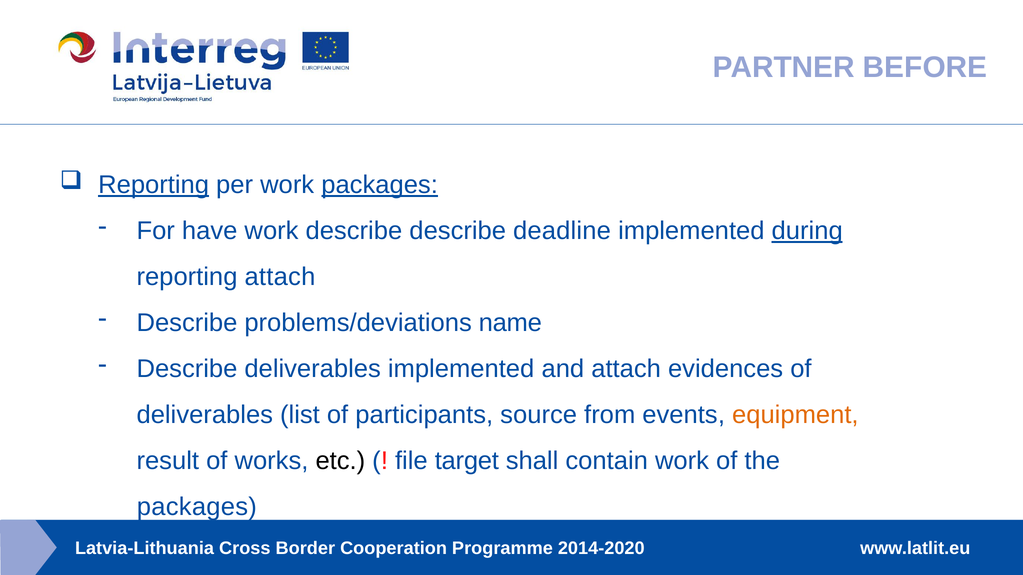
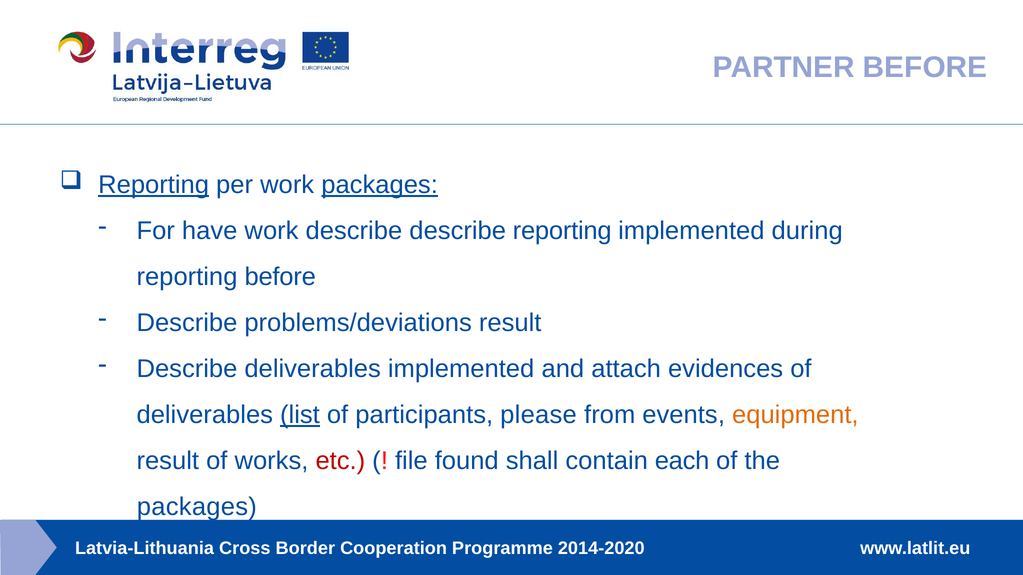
describe deadline: deadline -> reporting (562, 231)
during underline: present -> none (807, 231)
reporting attach: attach -> before (280, 277)
problems/deviations name: name -> result (510, 323)
list underline: none -> present (300, 415)
source: source -> please (539, 415)
etc colour: black -> red (340, 461)
target: target -> found (467, 461)
contain work: work -> each (682, 461)
